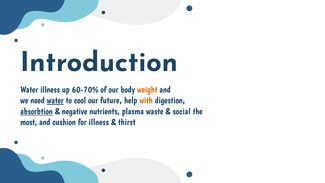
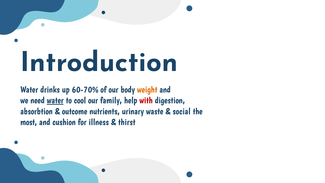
Water illness: illness -> drinks (50, 90)
future: future -> family (111, 100)
with colour: orange -> red (146, 100)
absorbtion underline: present -> none (36, 111)
negative: negative -> outcome (75, 111)
plasma: plasma -> urinary (133, 111)
